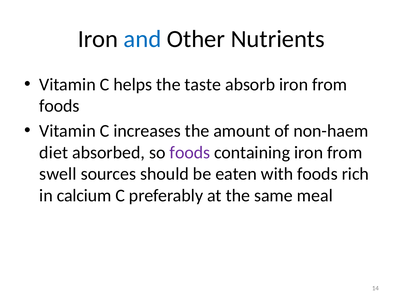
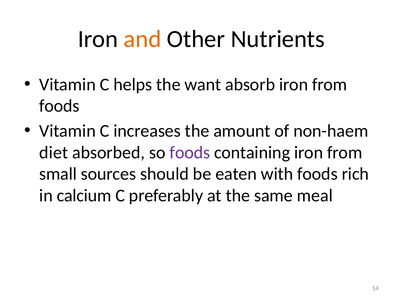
and colour: blue -> orange (142, 39)
taste: taste -> want (203, 85)
swell: swell -> small (58, 174)
